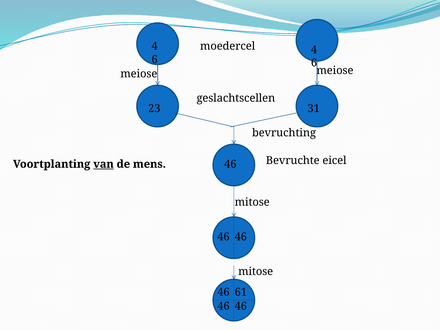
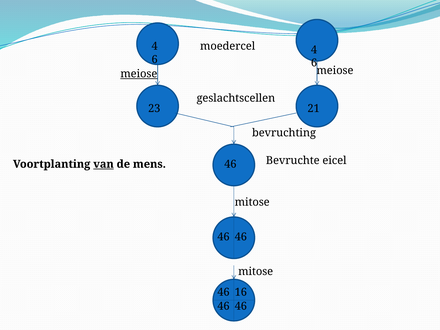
meiose underline: none -> present (139, 74)
31: 31 -> 21 (314, 109)
61: 61 -> 16 (241, 292)
